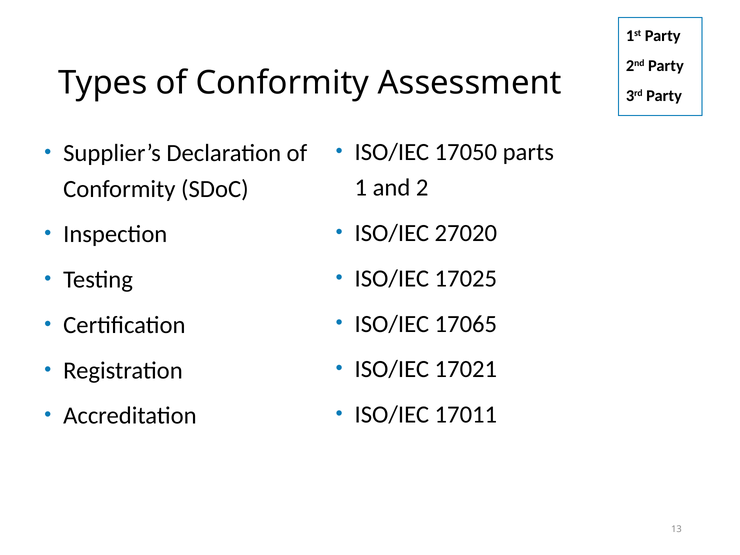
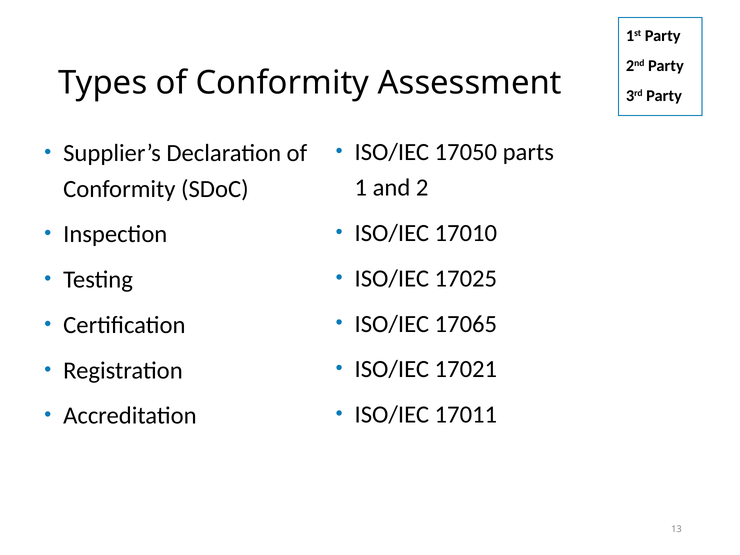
27020: 27020 -> 17010 (466, 233)
